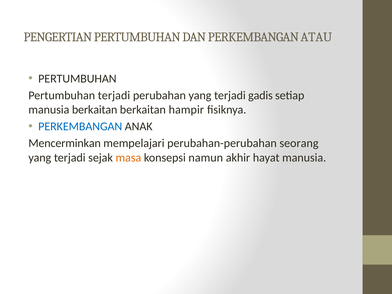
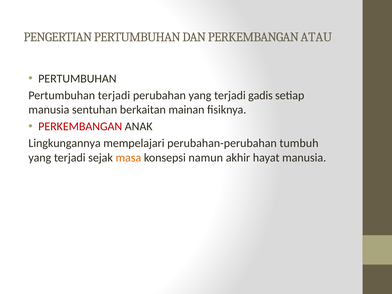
manusia berkaitan: berkaitan -> sentuhan (95, 110)
hampir: hampir -> mainan (186, 110)
PERKEMBANGAN colour: blue -> red (80, 126)
Mencerminkan: Mencerminkan -> Lingkungannya (65, 143)
seorang: seorang -> tumbuh (299, 143)
